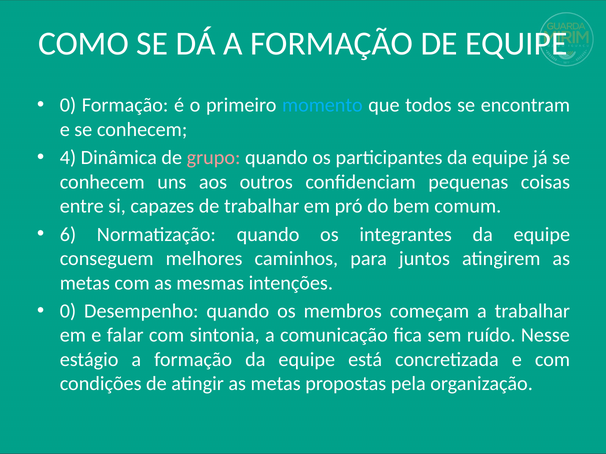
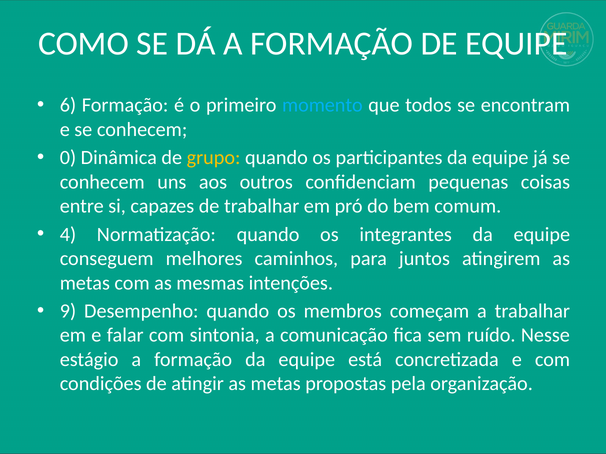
0: 0 -> 6 (68, 105)
4: 4 -> 0 (68, 158)
grupo colour: pink -> yellow (214, 158)
6: 6 -> 4 (68, 235)
0: 0 -> 9 (68, 311)
